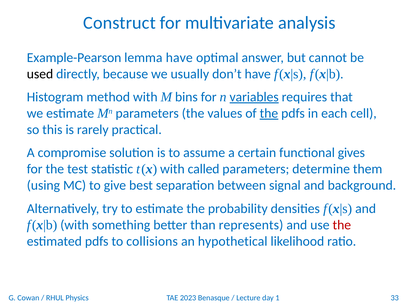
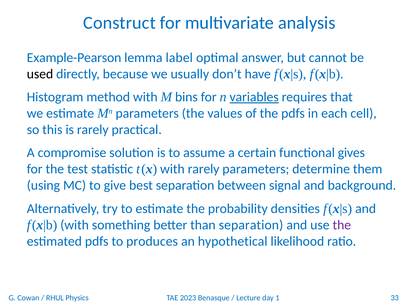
lemma have: have -> label (179, 58)
the underline: present -> none (269, 113)
with called: called -> rarely (204, 169)
than represents: represents -> separation (251, 225)
the colour: red -> purple (342, 225)
collisions: collisions -> produces (152, 241)
